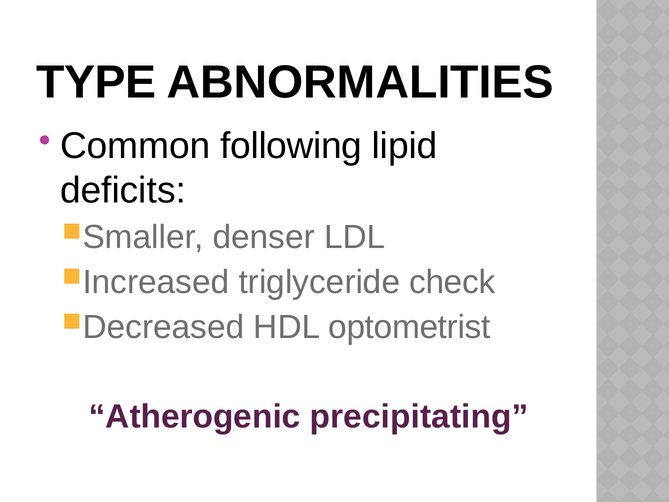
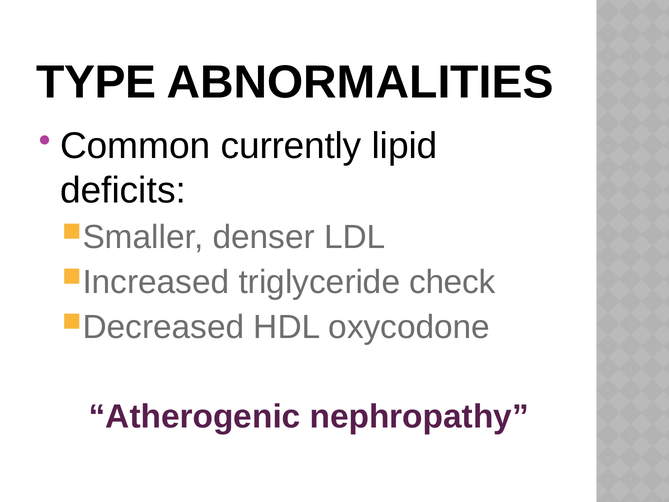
following: following -> currently (291, 146)
optometrist: optometrist -> oxycodone (409, 327)
precipitating: precipitating -> nephropathy (419, 416)
